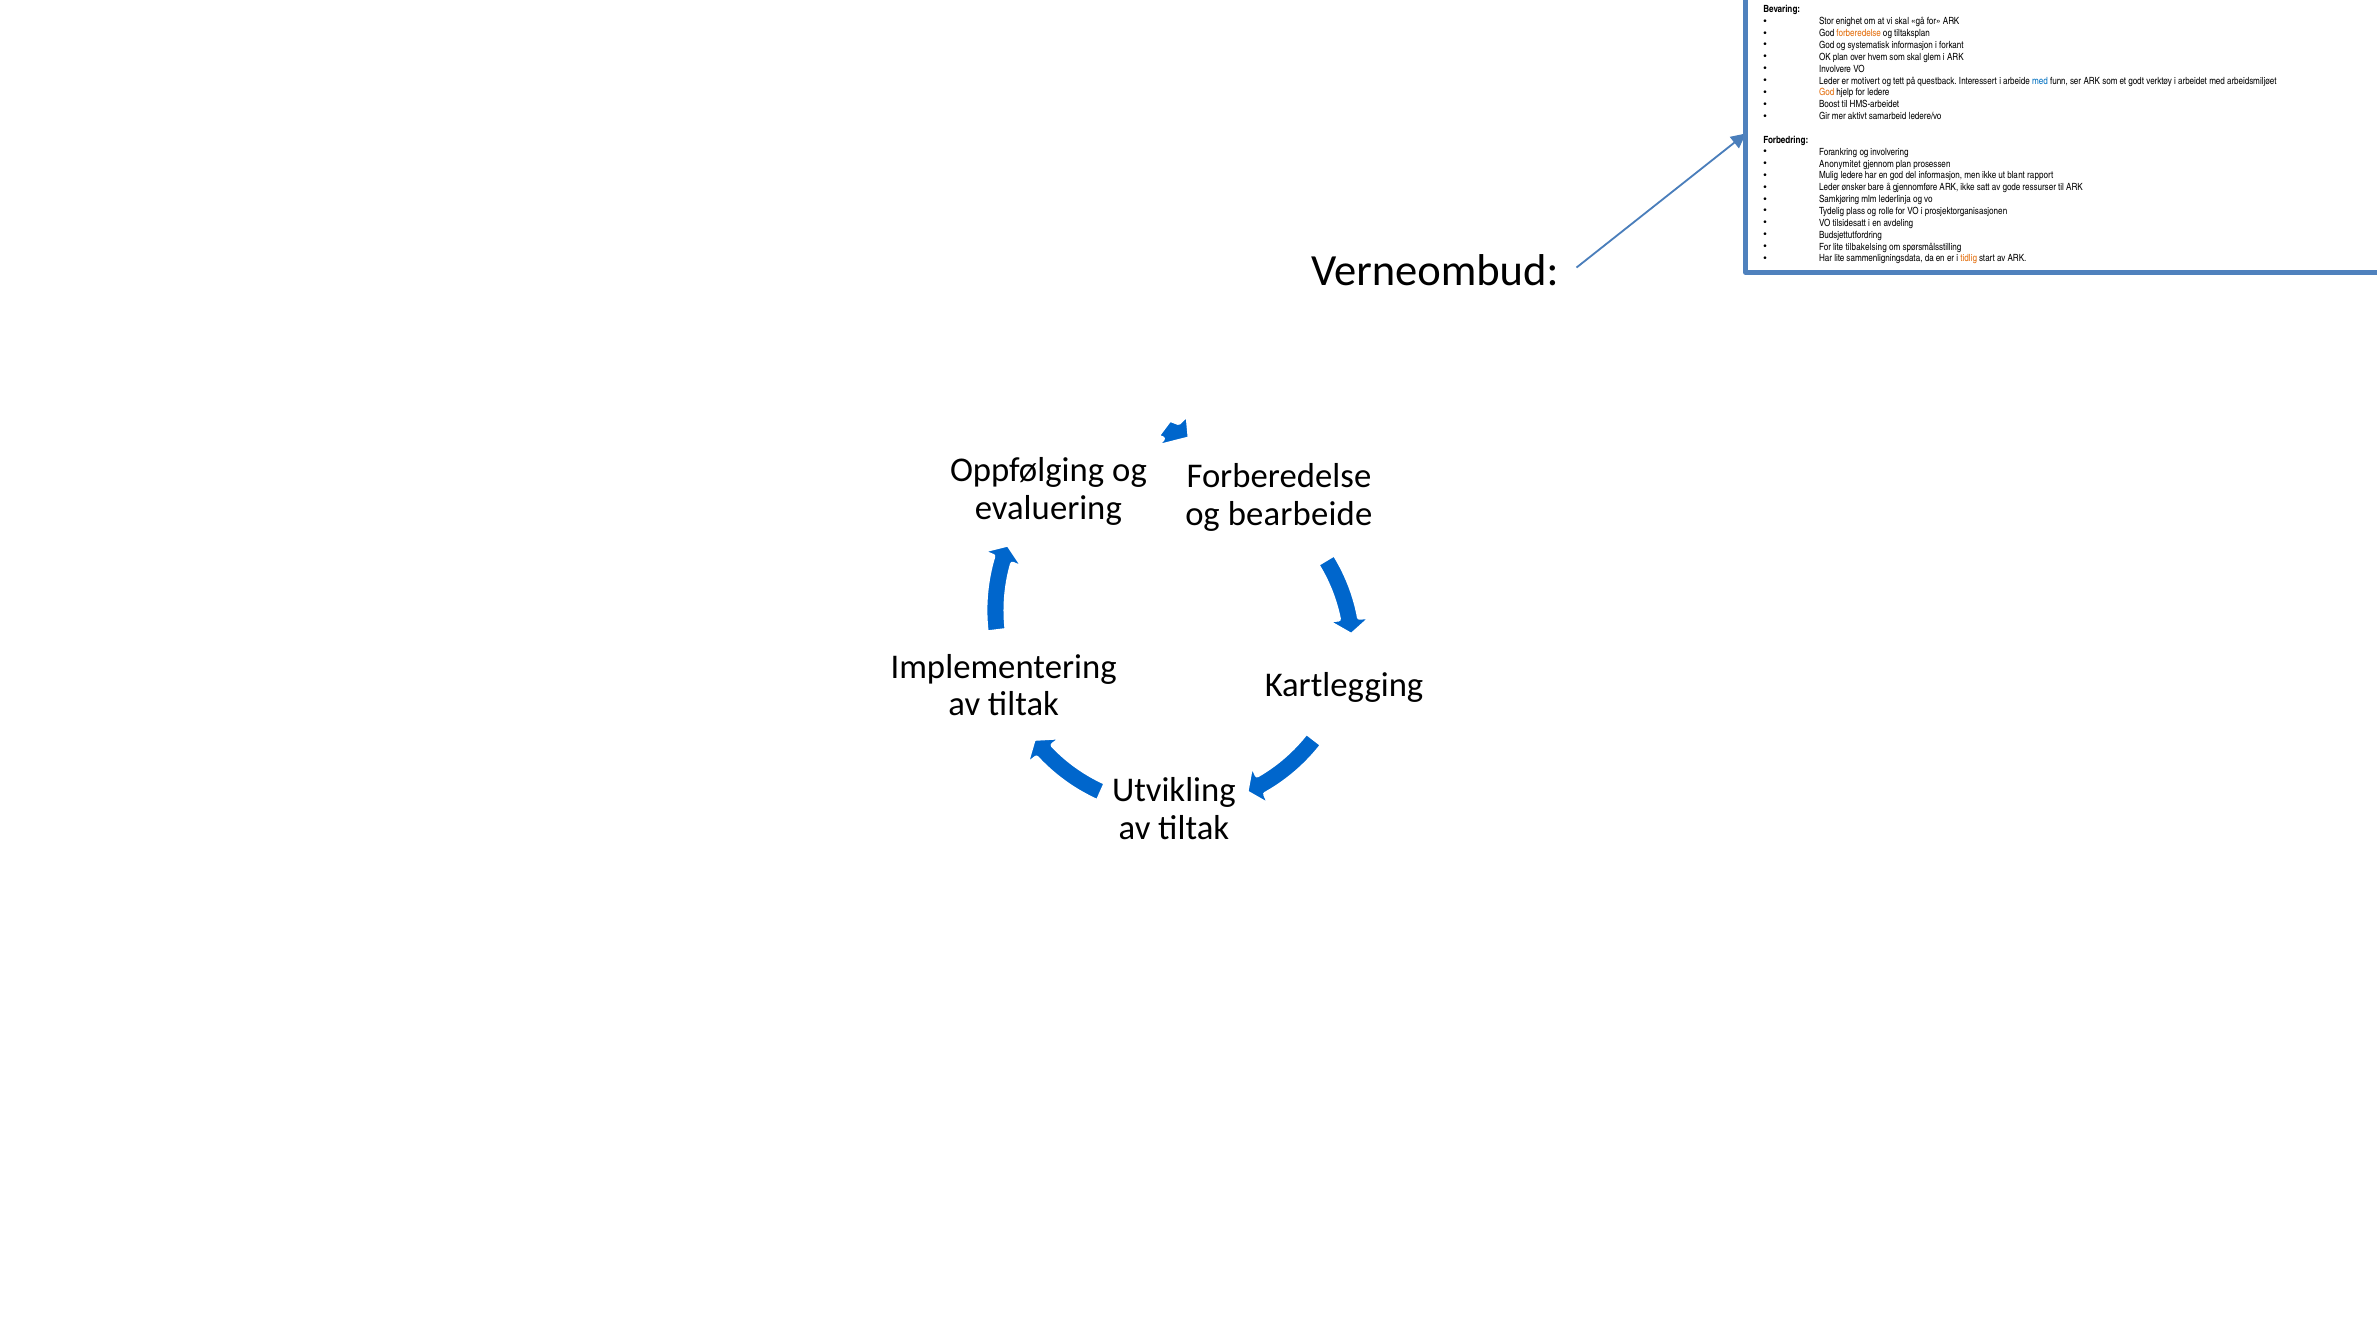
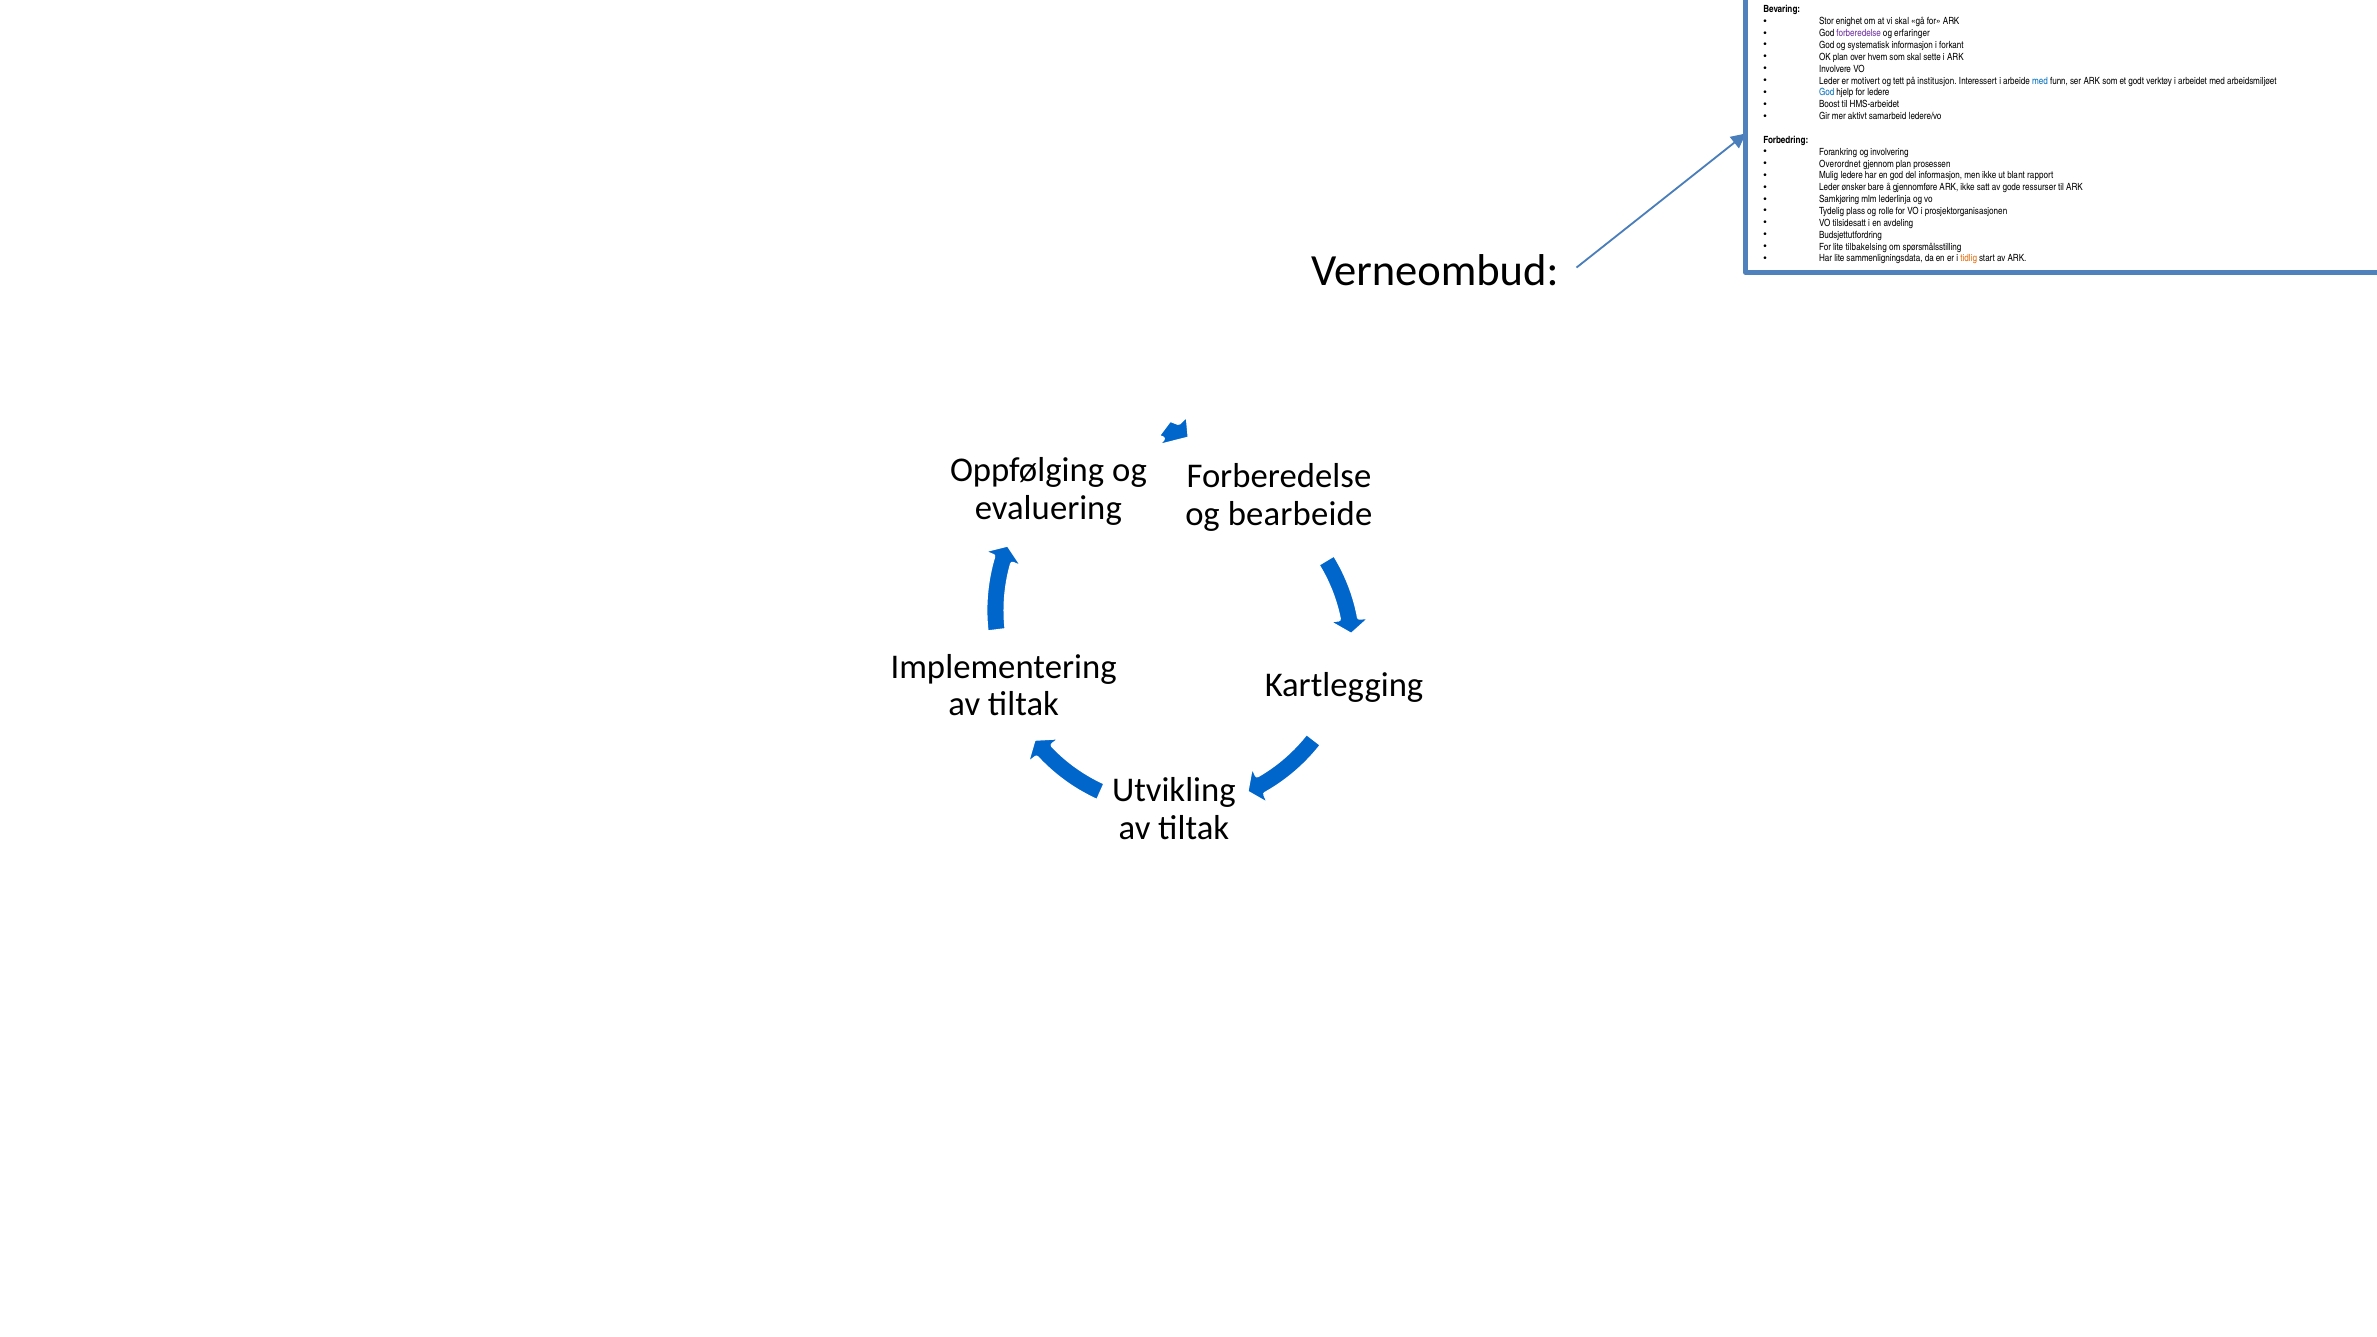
forberedelse colour: orange -> purple (1859, 33)
tiltaksplan: tiltaksplan -> erfaringer (1912, 33)
glem: glem -> sette (1932, 57)
questback: questback -> institusjon (1937, 81)
God colour: orange -> blue (1827, 93)
Anonymitet: Anonymitet -> Overordnet (1840, 164)
